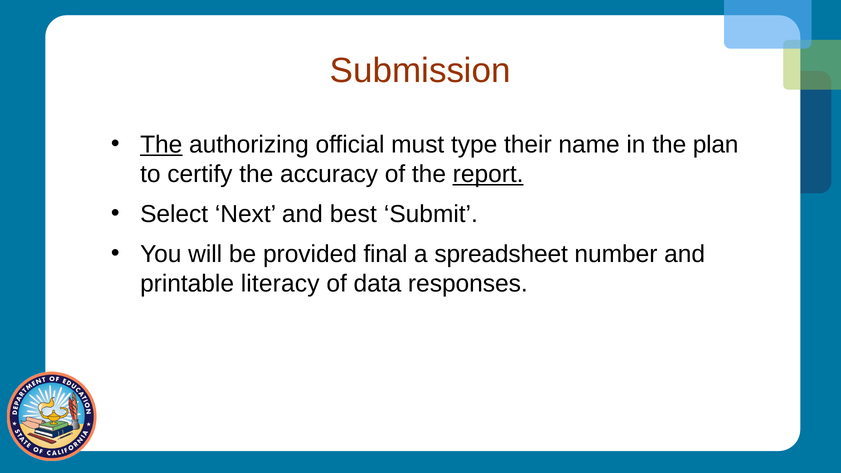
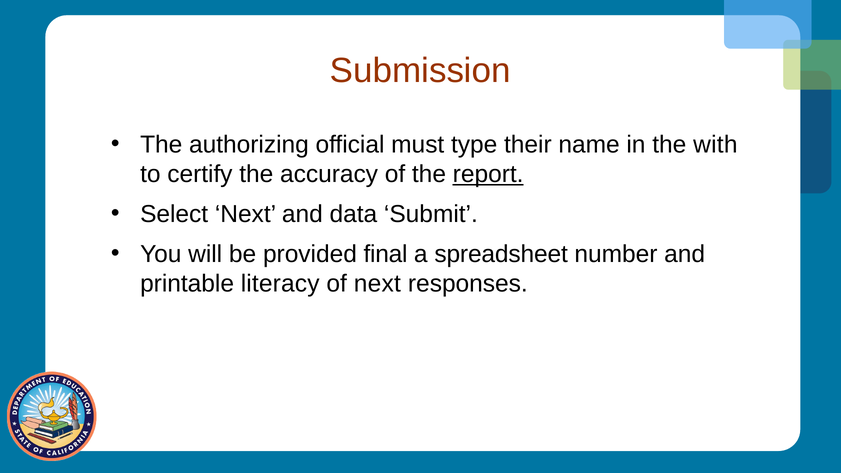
The underline: present -> none (161, 145)
plan: plan -> with (715, 145)
best: best -> data (353, 214)
of data: data -> next (377, 284)
